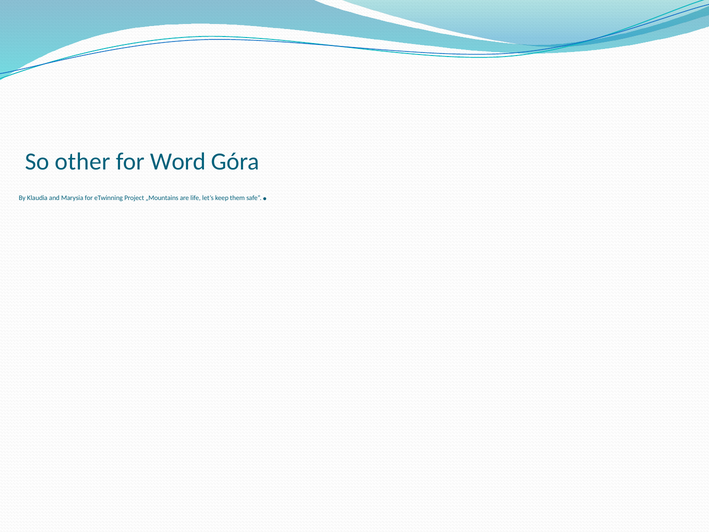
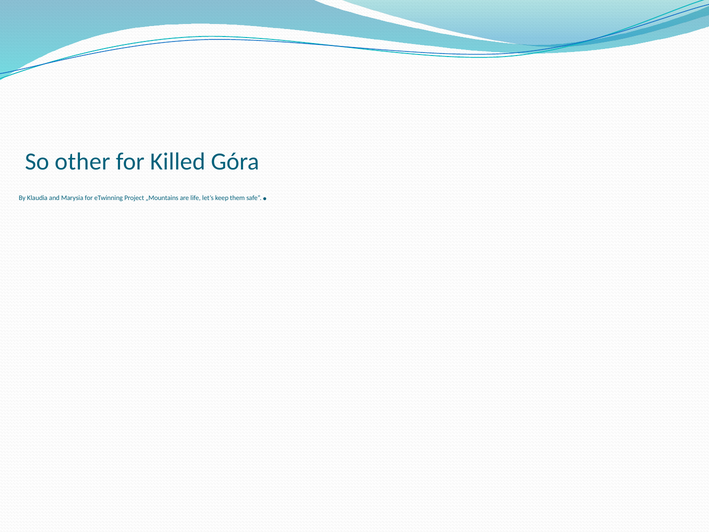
Word: Word -> Killed (178, 162)
